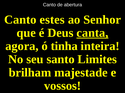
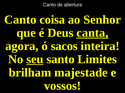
estes: estes -> coisa (52, 20)
tinha: tinha -> sacos (64, 46)
seu underline: none -> present (35, 60)
